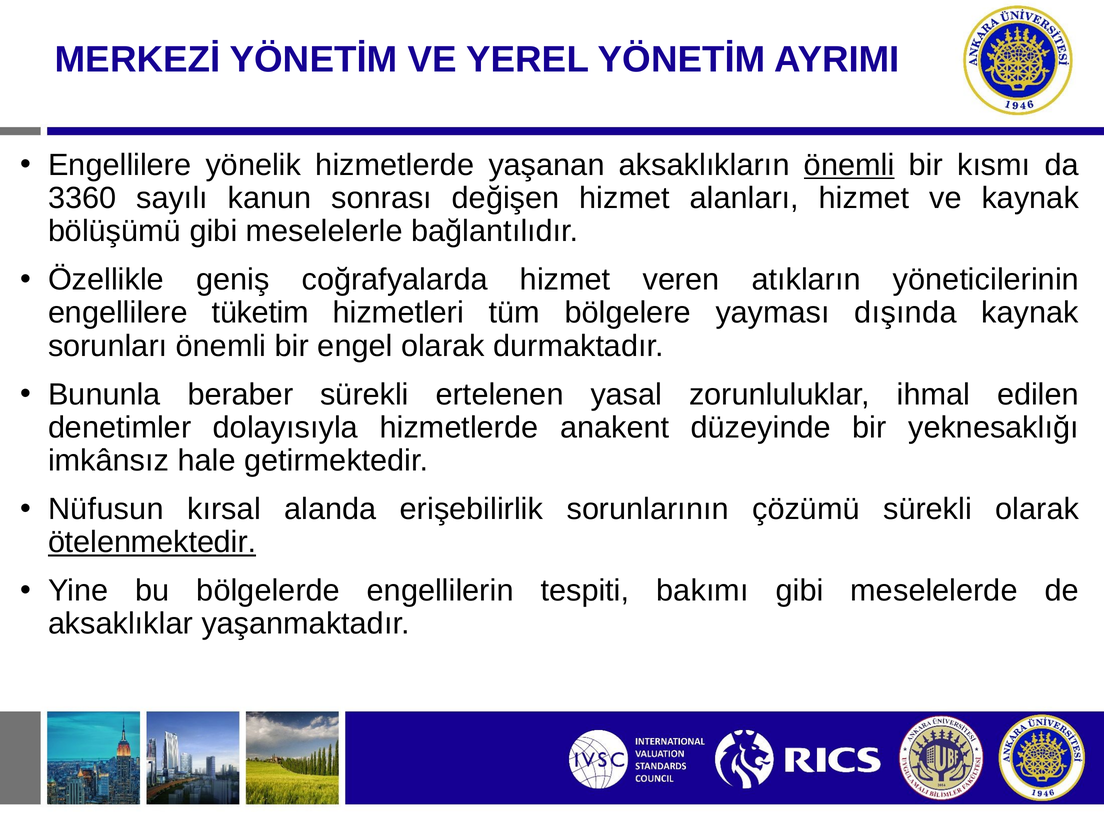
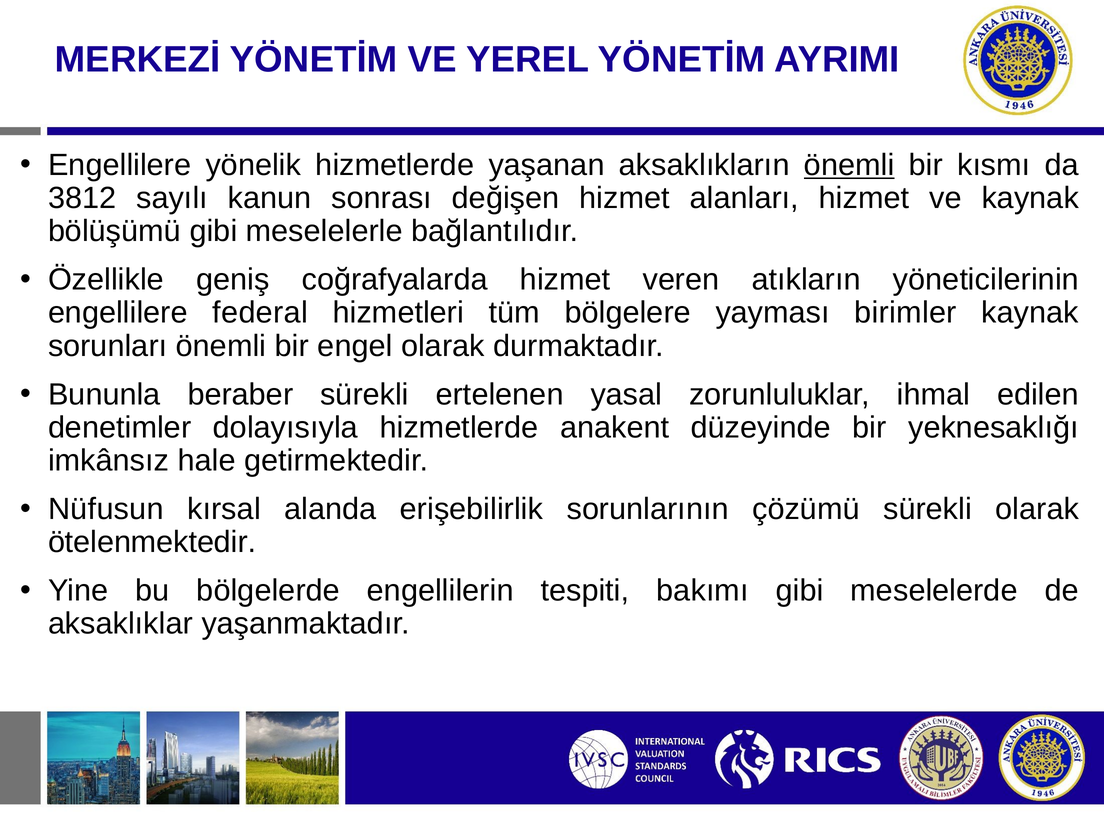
3360: 3360 -> 3812 (82, 198)
tüketim: tüketim -> federal (260, 313)
dışında: dışında -> birimler (906, 313)
ötelenmektedir underline: present -> none (152, 542)
